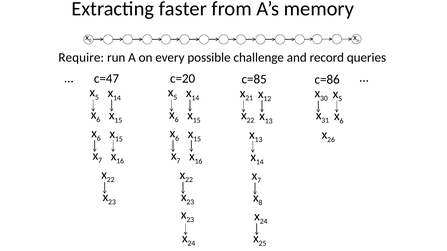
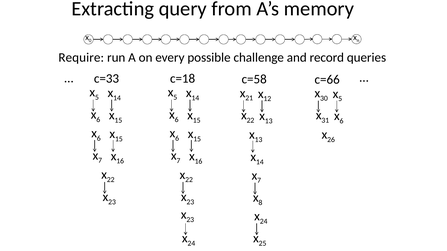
faster: faster -> query (183, 9)
c=47: c=47 -> c=33 (107, 79)
c=20: c=20 -> c=18 (183, 79)
c=85: c=85 -> c=58 (254, 79)
c=86: c=86 -> c=66 (327, 80)
